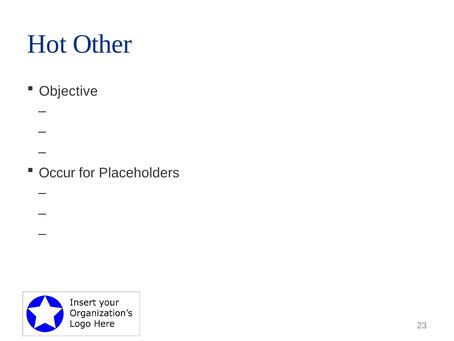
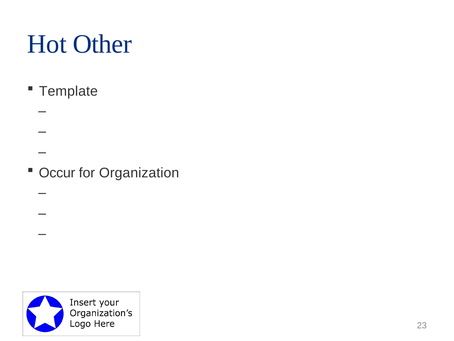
Objective: Objective -> Template (68, 91)
Placeholders: Placeholders -> Organization (139, 173)
